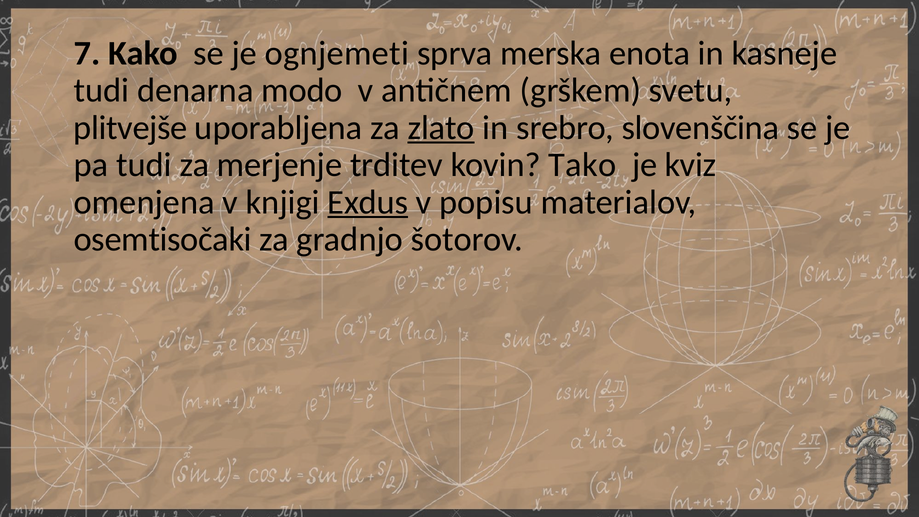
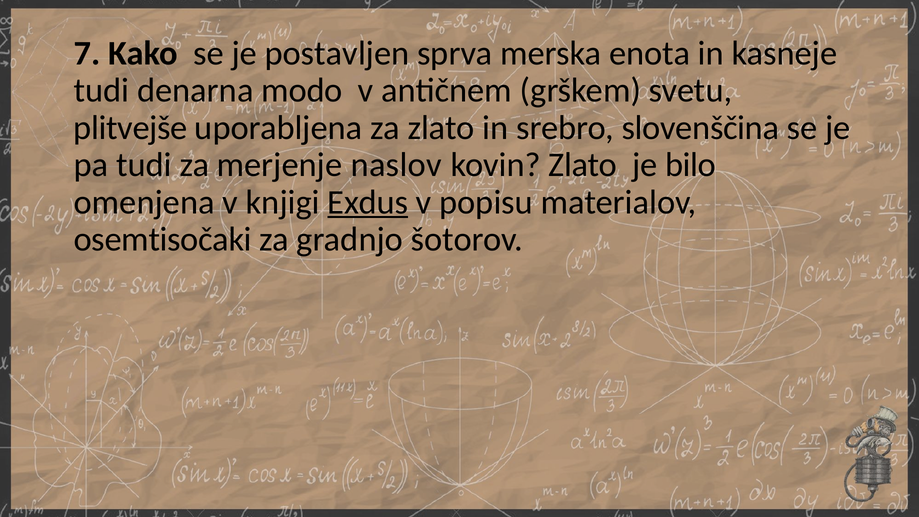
ognjemeti: ognjemeti -> postavljen (337, 53)
zlato underline: present -> none (441, 128)
trditev: trditev -> naslov (396, 165)
kovin Tako: Tako -> Zlato (583, 165)
kviz: kviz -> bilo (691, 165)
